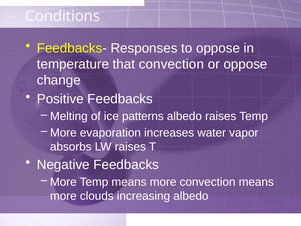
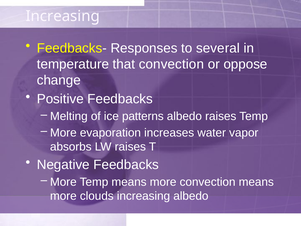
Conditions: Conditions -> Increasing (63, 16)
to oppose: oppose -> several (218, 48)
